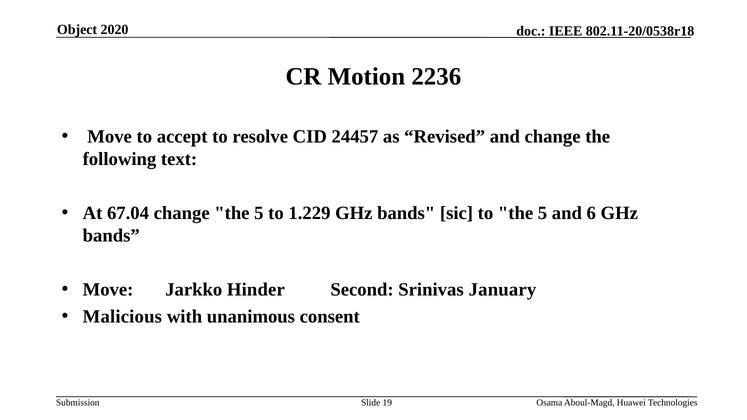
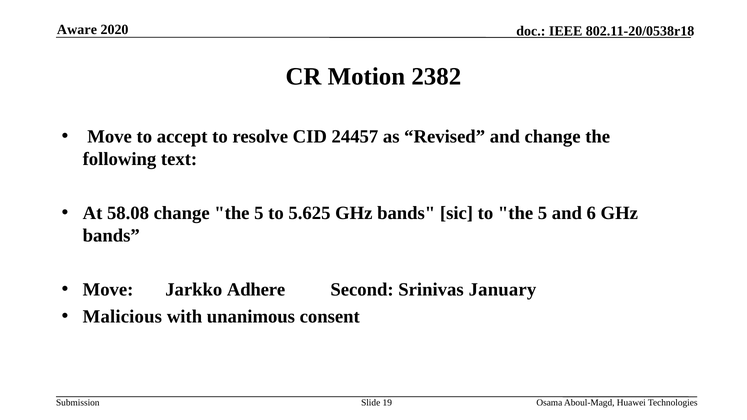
Object: Object -> Aware (77, 30)
2236: 2236 -> 2382 (436, 76)
67.04: 67.04 -> 58.08 (128, 213)
1.229: 1.229 -> 5.625 (309, 213)
Hinder: Hinder -> Adhere (256, 290)
